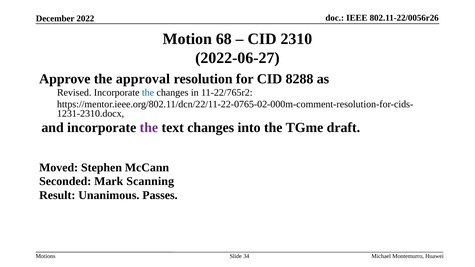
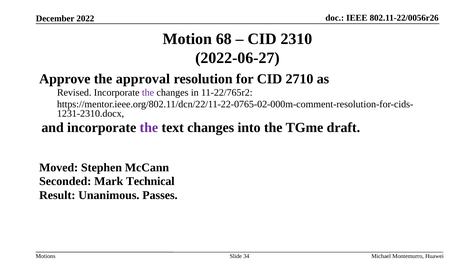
8288: 8288 -> 2710 (300, 79)
the colour: blue -> purple (148, 93)
Scanning: Scanning -> Technical (150, 181)
